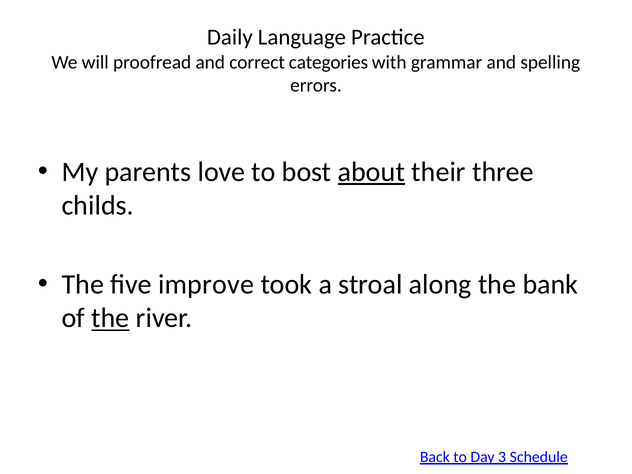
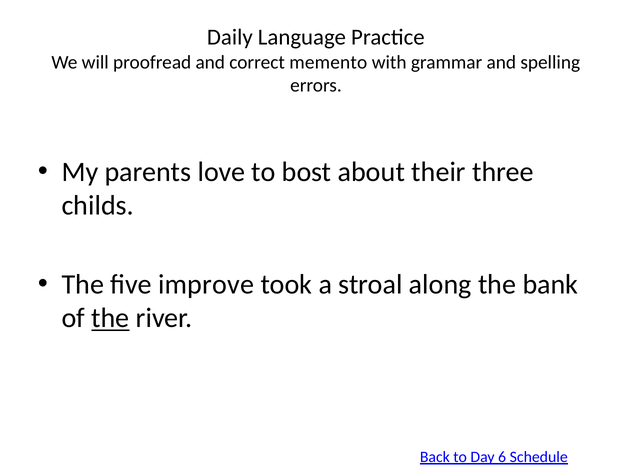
categories: categories -> memento (328, 62)
about underline: present -> none (371, 172)
3: 3 -> 6 (502, 457)
